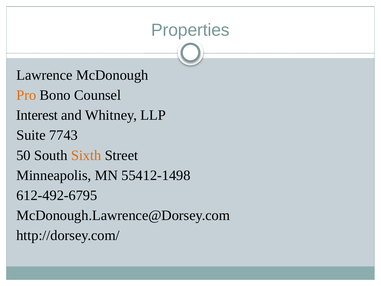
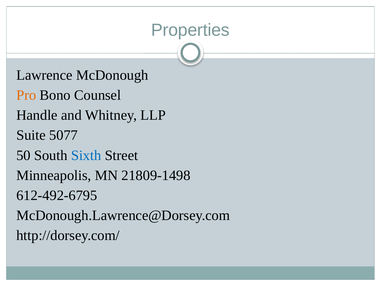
Interest: Interest -> Handle (37, 115)
7743: 7743 -> 5077 (63, 135)
Sixth colour: orange -> blue (86, 155)
55412-1498: 55412-1498 -> 21809-1498 (156, 175)
